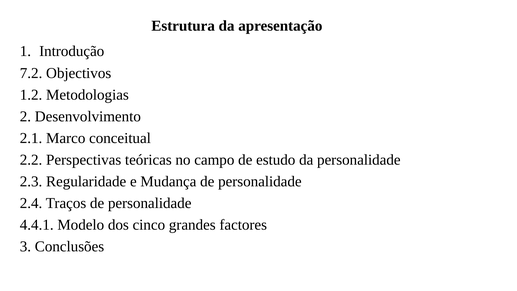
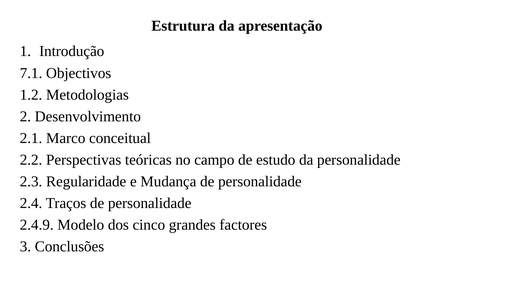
7.2: 7.2 -> 7.1 (31, 73)
4.4.1: 4.4.1 -> 2.4.9 (37, 225)
